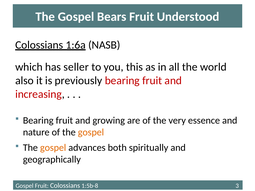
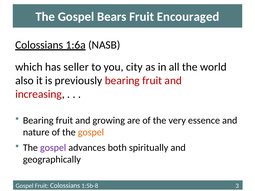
Understood: Understood -> Encouraged (188, 17)
this: this -> city (134, 67)
gospel colour: orange -> purple (53, 148)
